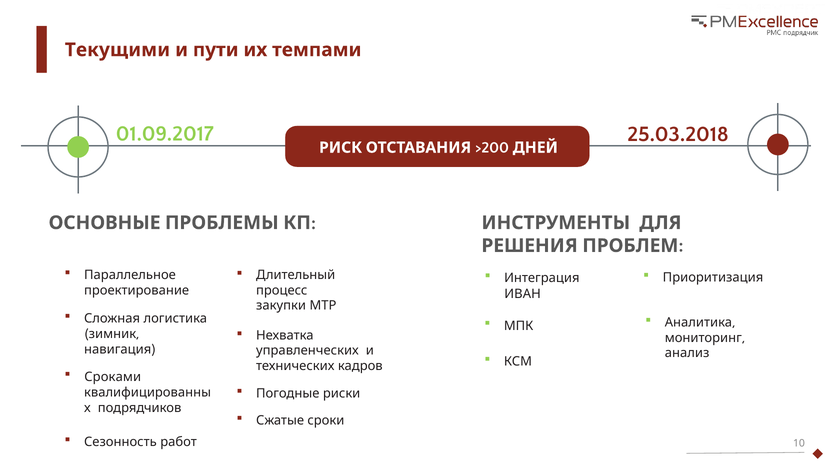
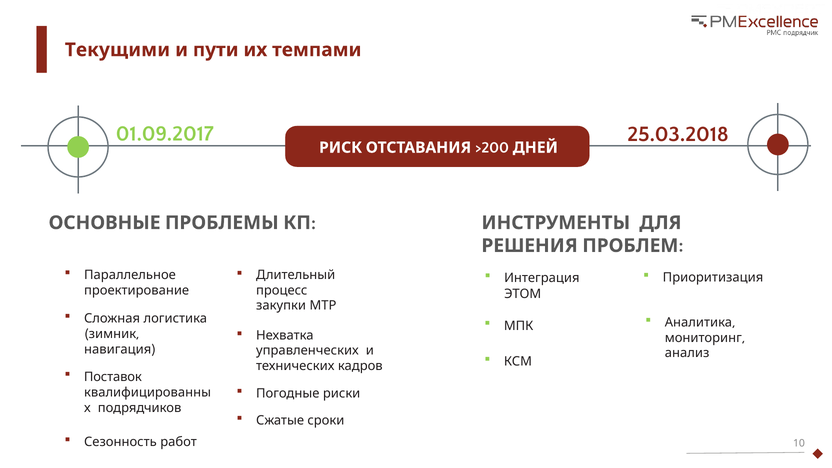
ИВАН: ИВАН -> ЭТОМ (523, 294)
Сроками: Сроками -> Поставок (113, 377)
